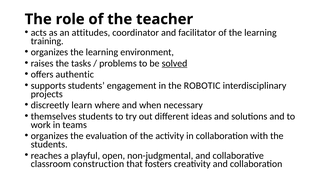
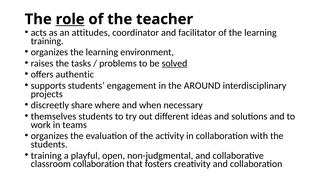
role underline: none -> present (70, 19)
ROBOTIC: ROBOTIC -> AROUND (202, 86)
learn: learn -> share (82, 105)
reaches: reaches -> training (46, 156)
classroom construction: construction -> collaboration (99, 164)
